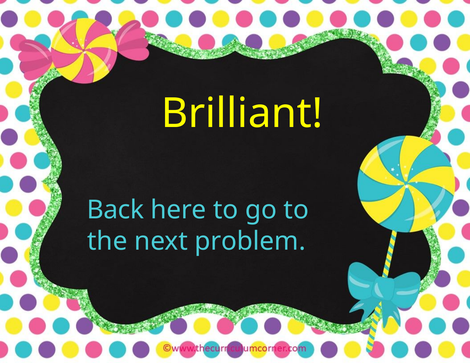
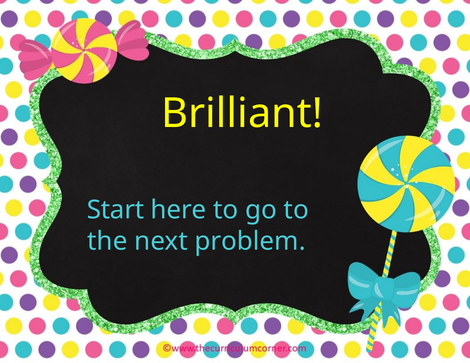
Back: Back -> Start (116, 210)
